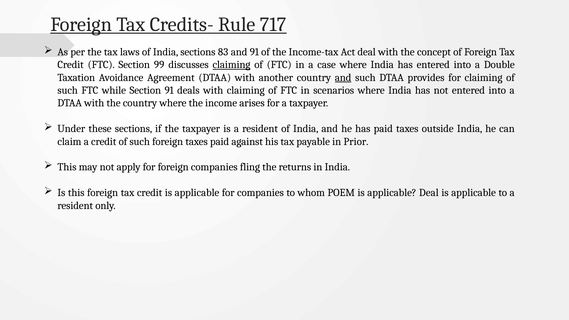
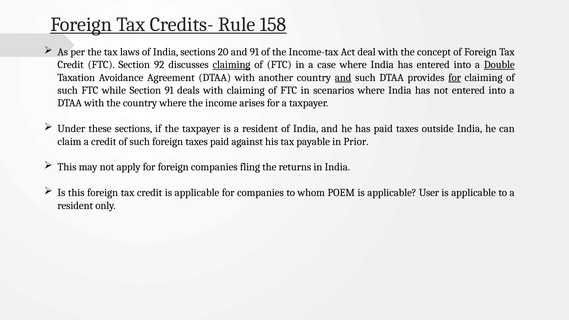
717: 717 -> 158 (273, 25)
83: 83 -> 20 (223, 52)
99: 99 -> 92 (159, 65)
Double underline: none -> present (499, 65)
for underline: none -> present (455, 78)
applicable Deal: Deal -> User (429, 193)
